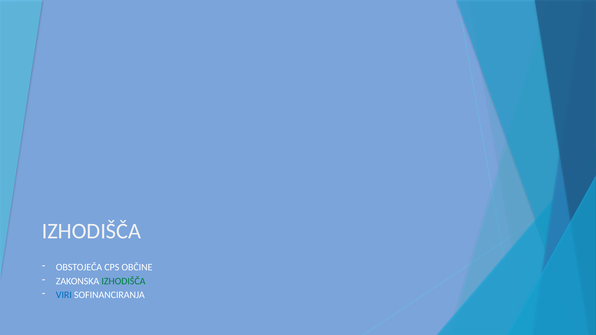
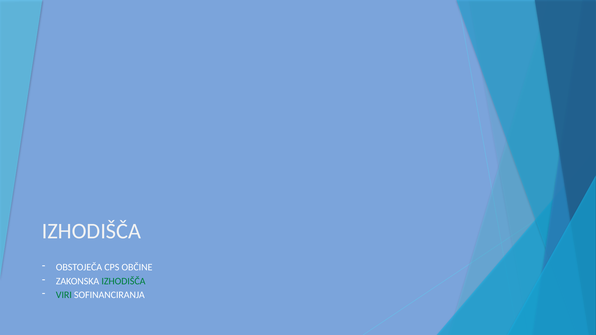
VIRI colour: blue -> green (64, 295)
